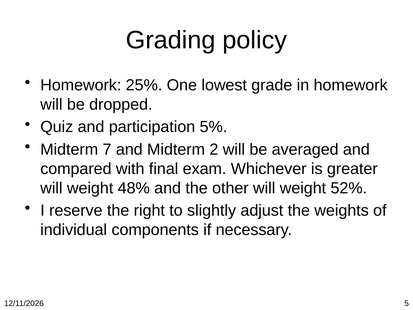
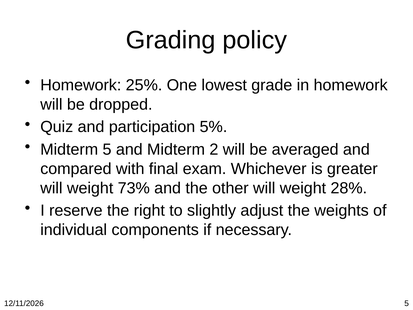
Midterm 7: 7 -> 5 (107, 149)
48%: 48% -> 73% (134, 188)
52%: 52% -> 28% (349, 188)
